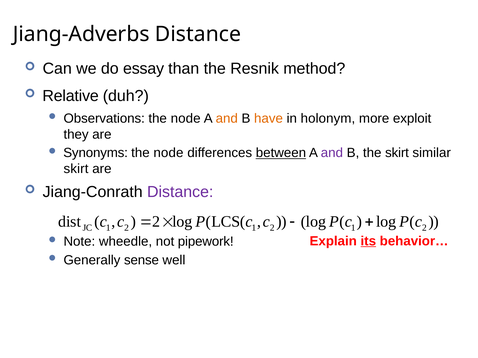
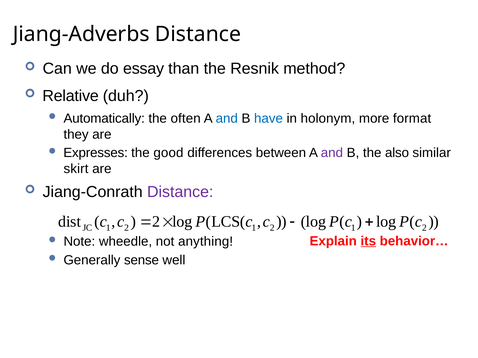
Observations: Observations -> Automatically (104, 119)
node: node -> often (186, 119)
and colour: orange -> blue (227, 119)
have colour: orange -> blue (268, 119)
exploit: exploit -> format (412, 119)
Synonyms: Synonyms -> Expresses (96, 153)
node: node -> good (168, 153)
between underline: present -> none (281, 153)
the skirt: skirt -> also (397, 153)
pipework: pipework -> anything (206, 242)
